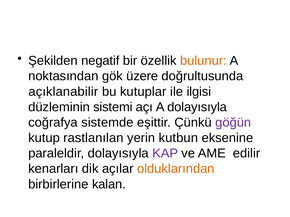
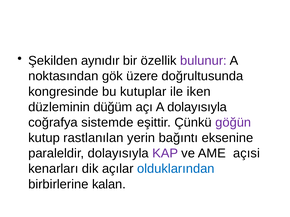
negatif: negatif -> aynıdır (100, 61)
bulunur colour: orange -> purple (203, 61)
açıklanabilir: açıklanabilir -> kongresinde (63, 92)
ilgisi: ilgisi -> iken (199, 92)
sistemi: sistemi -> düğüm (113, 107)
kutbun: kutbun -> bağıntı (178, 138)
edilir: edilir -> açısi (247, 154)
olduklarından colour: orange -> blue (176, 169)
